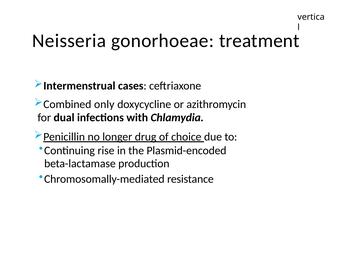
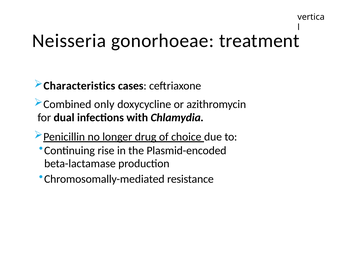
Intermenstrual: Intermenstrual -> Characteristics (79, 86)
